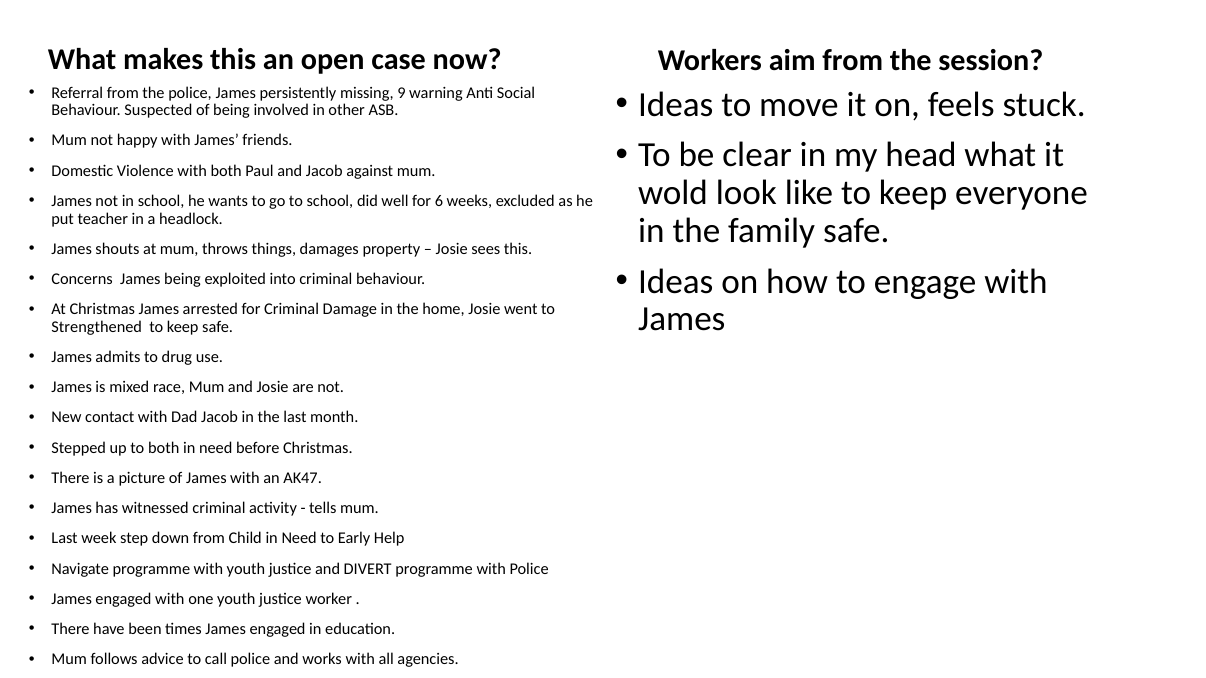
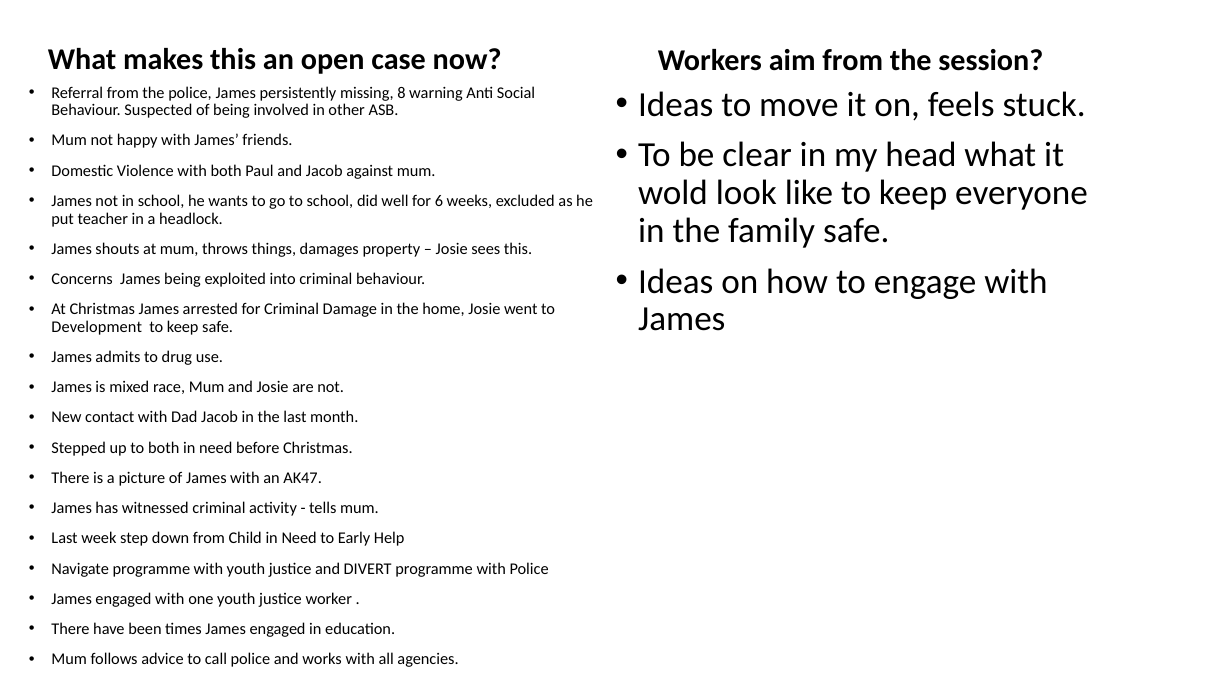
9: 9 -> 8 (401, 93)
Strengthened: Strengthened -> Development (97, 327)
